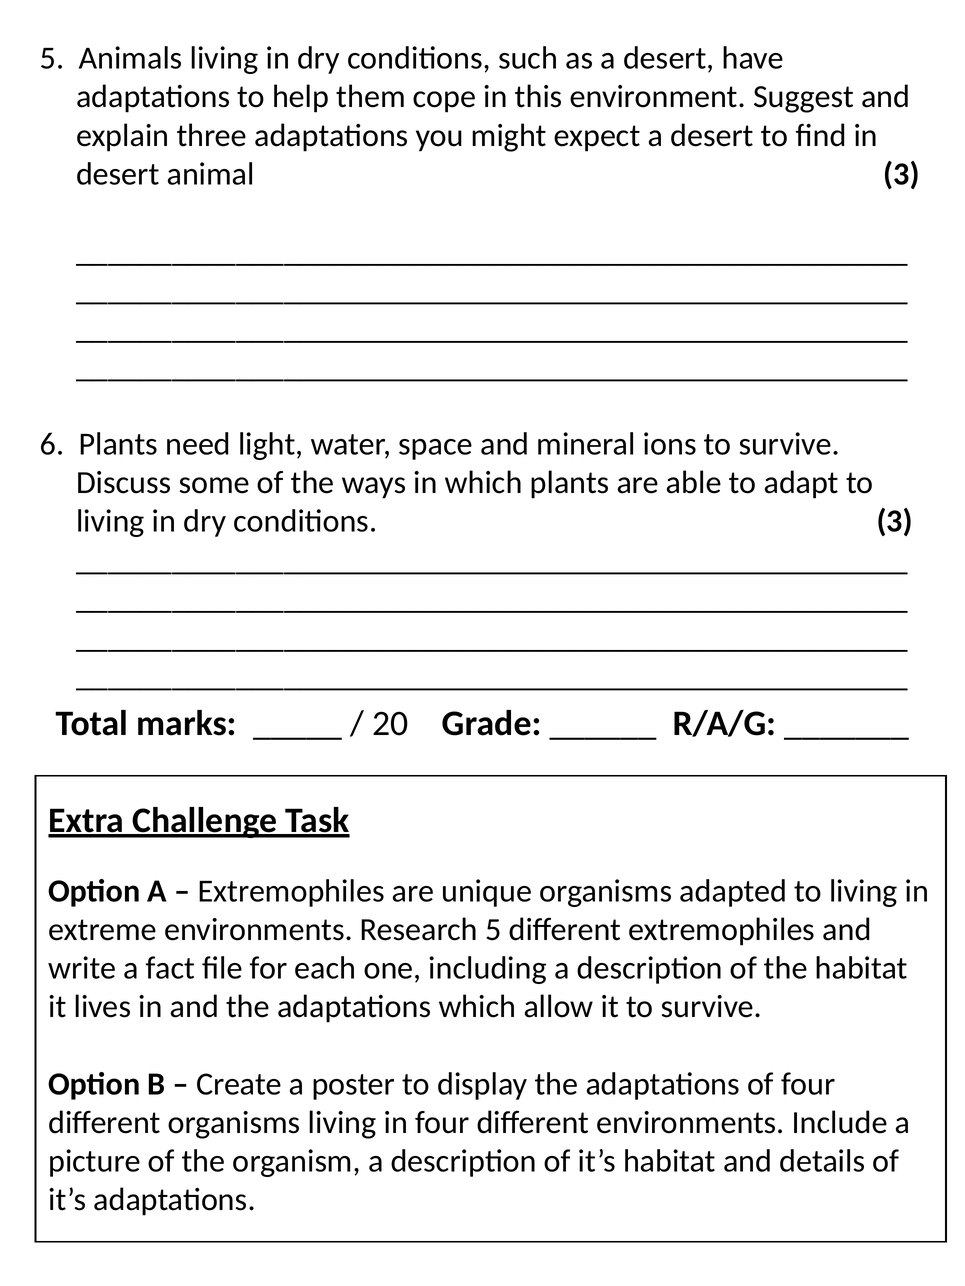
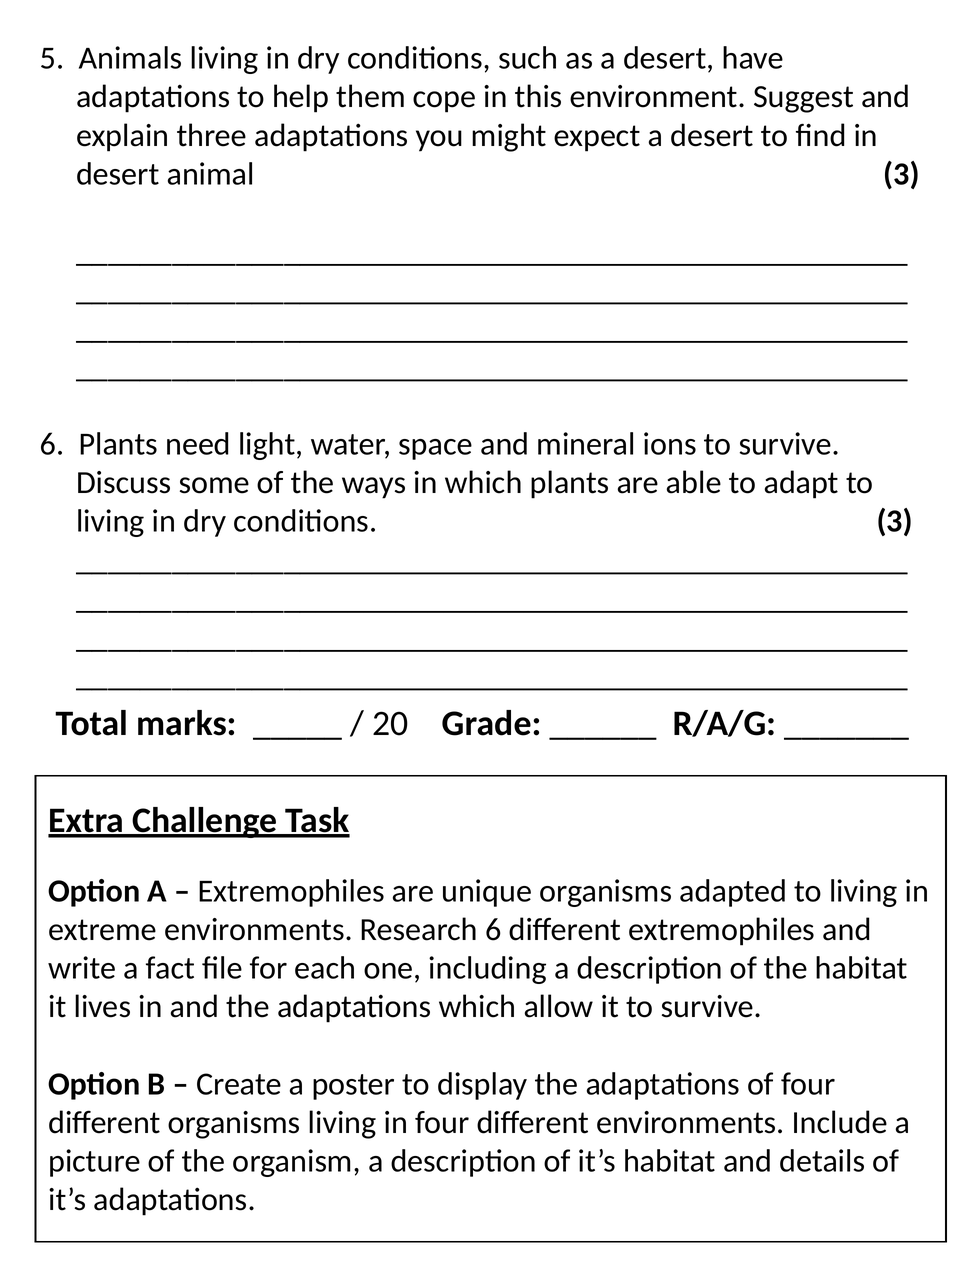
Research 5: 5 -> 6 (493, 930)
